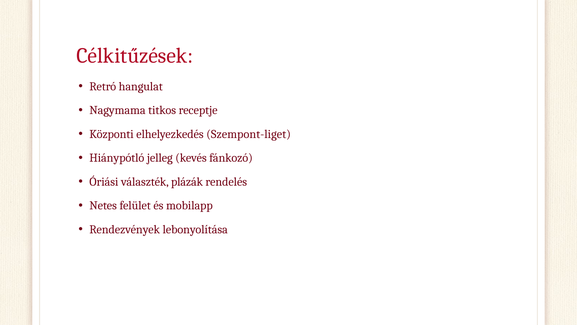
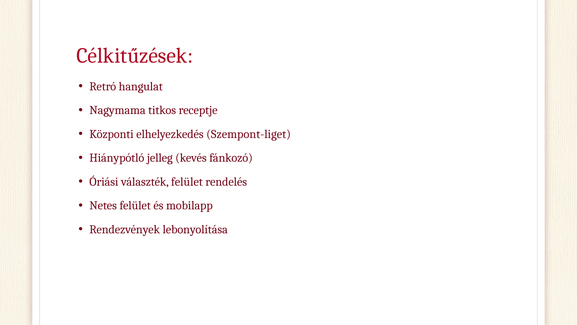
választék plázák: plázák -> felület (187, 182)
